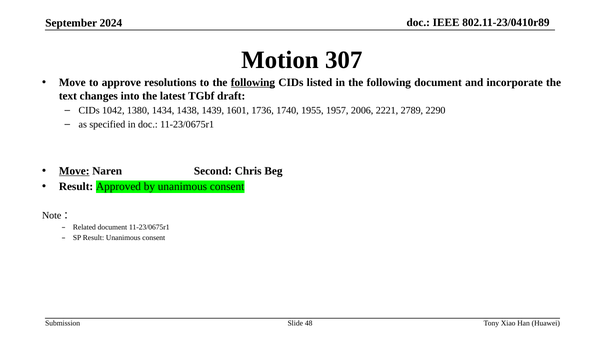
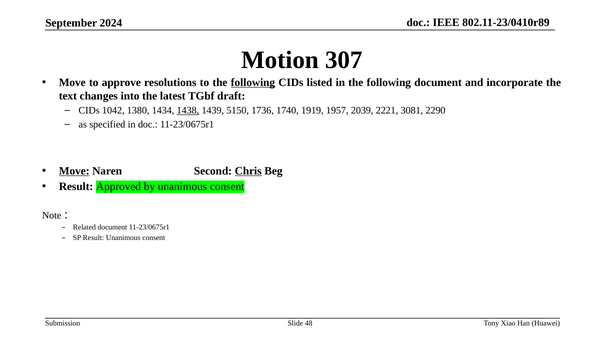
1438 underline: none -> present (188, 111)
1601: 1601 -> 5150 (238, 111)
1955: 1955 -> 1919 (312, 111)
2006: 2006 -> 2039 (362, 111)
2789: 2789 -> 3081 (412, 111)
Chris underline: none -> present (248, 171)
